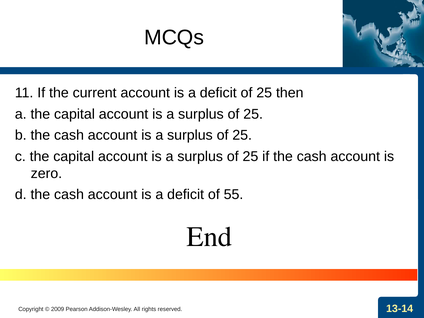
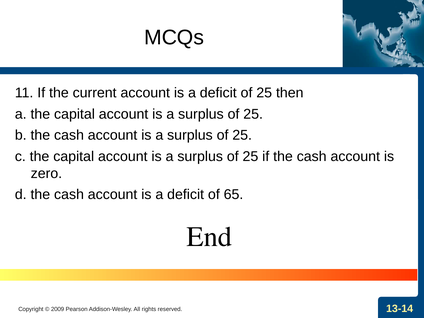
55: 55 -> 65 (234, 195)
